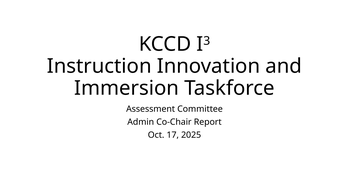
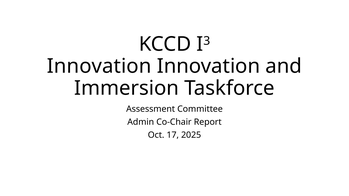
Instruction: Instruction -> Innovation (99, 66)
